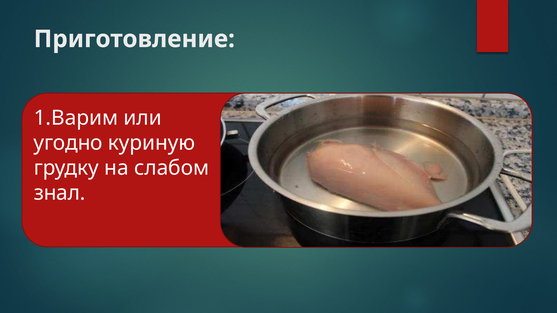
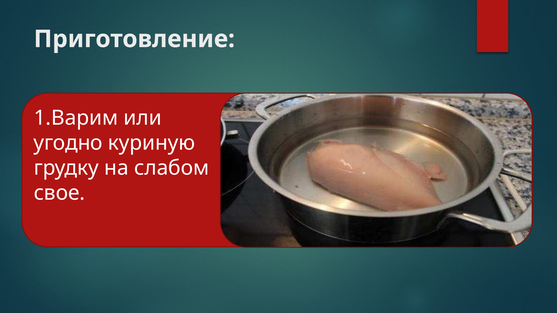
знал: знал -> свое (59, 193)
